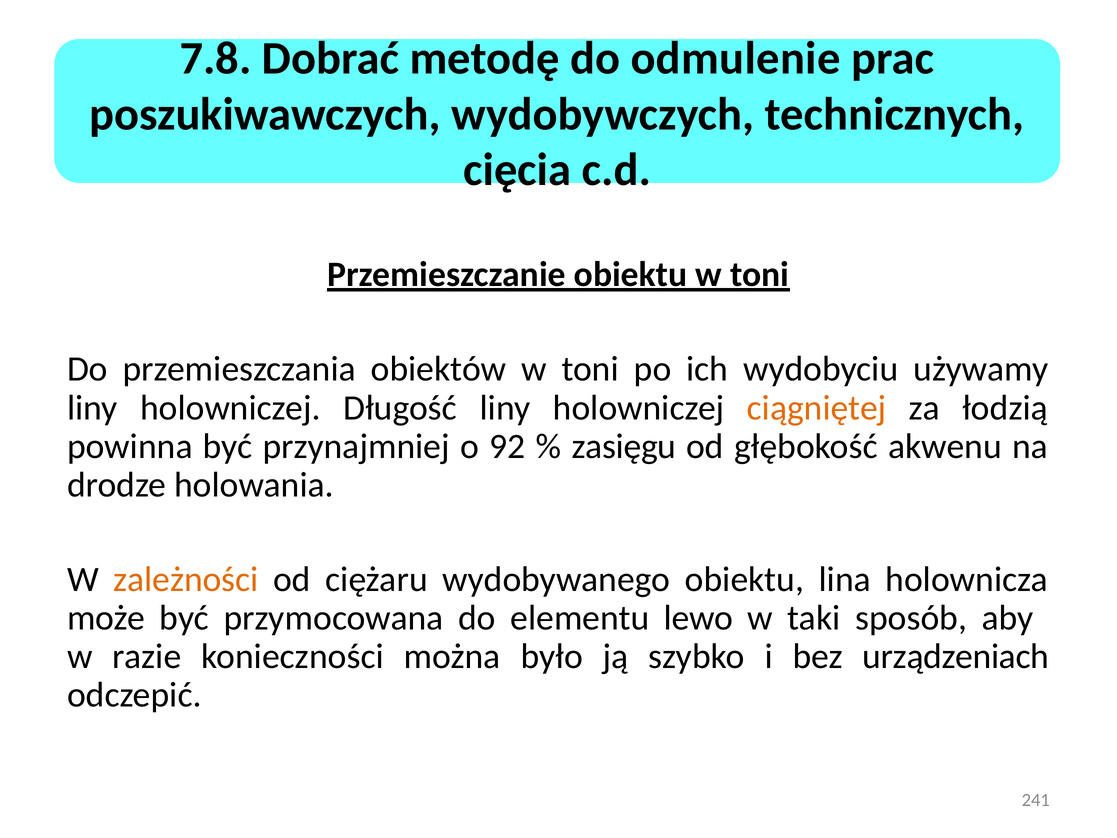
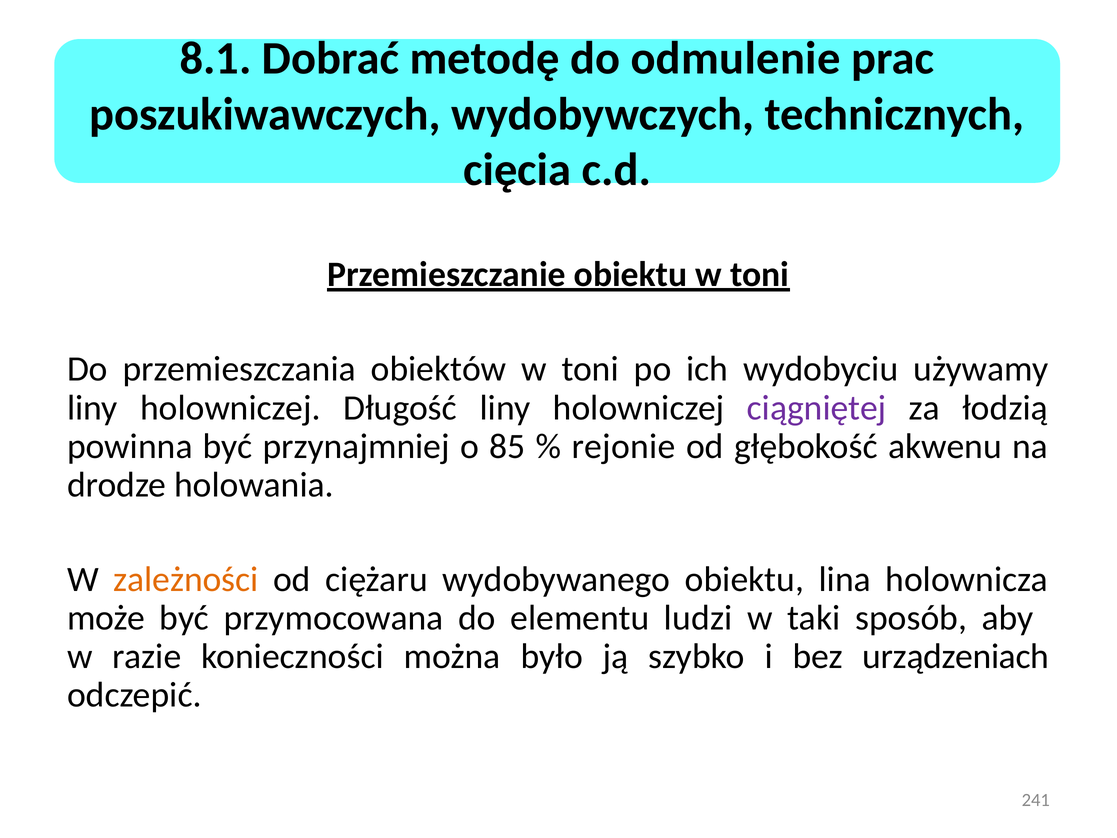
7.8: 7.8 -> 8.1 (216, 58)
ciągniętej colour: orange -> purple (817, 408)
92: 92 -> 85 (507, 446)
zasięgu: zasięgu -> rejonie (624, 446)
lewo: lewo -> ludzi (698, 618)
